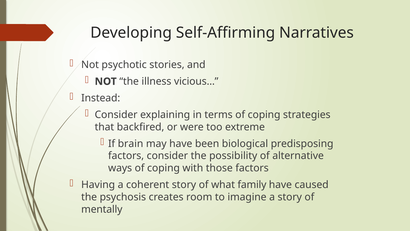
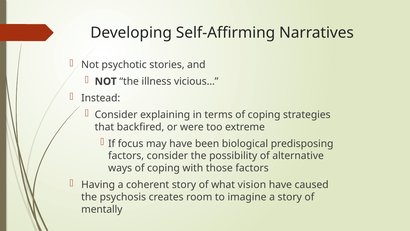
brain: brain -> focus (131, 143)
family: family -> vision (252, 185)
